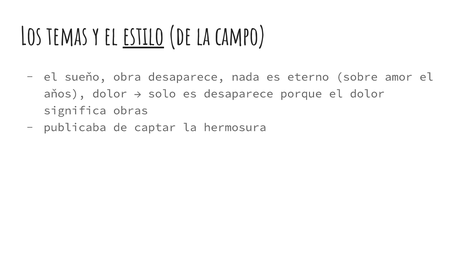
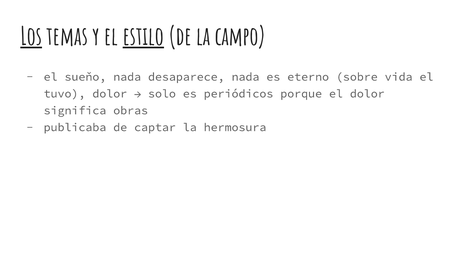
Los underline: none -> present (31, 37)
sueňo obra: obra -> nada (127, 77)
amor: amor -> vida (399, 77)
aňos: aňos -> tuvo (65, 94)
es desaparece: desaparece -> periódicos (239, 94)
